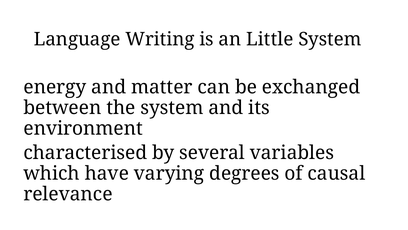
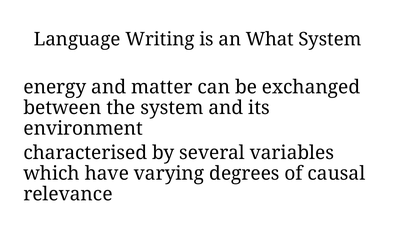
Little: Little -> What (270, 39)
